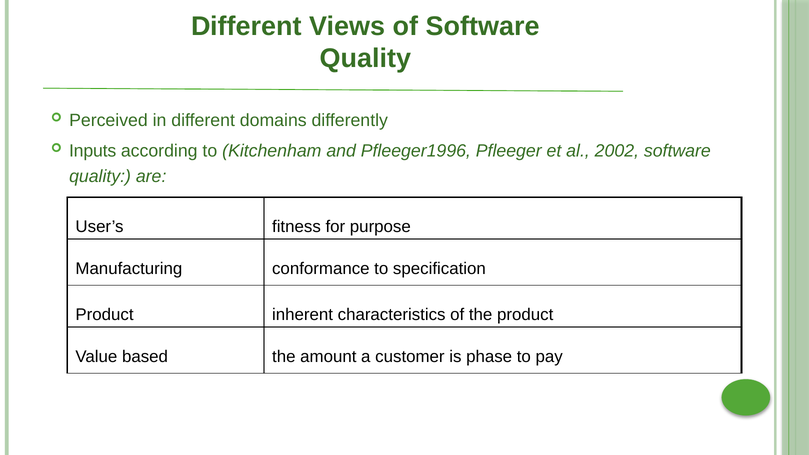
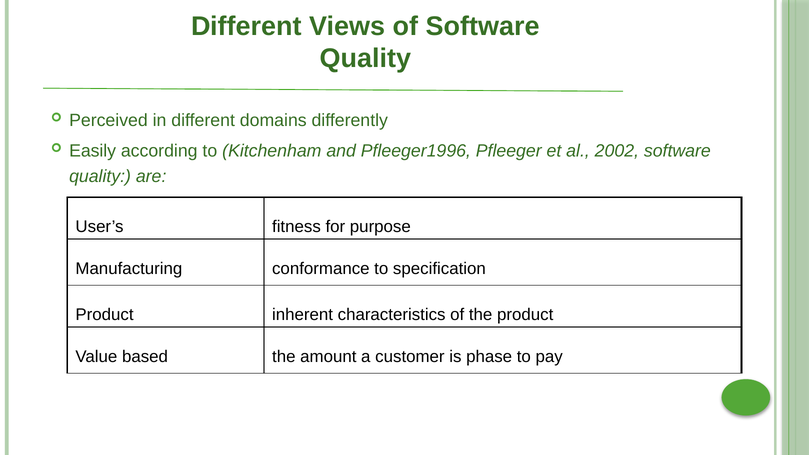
Inputs: Inputs -> Easily (93, 151)
